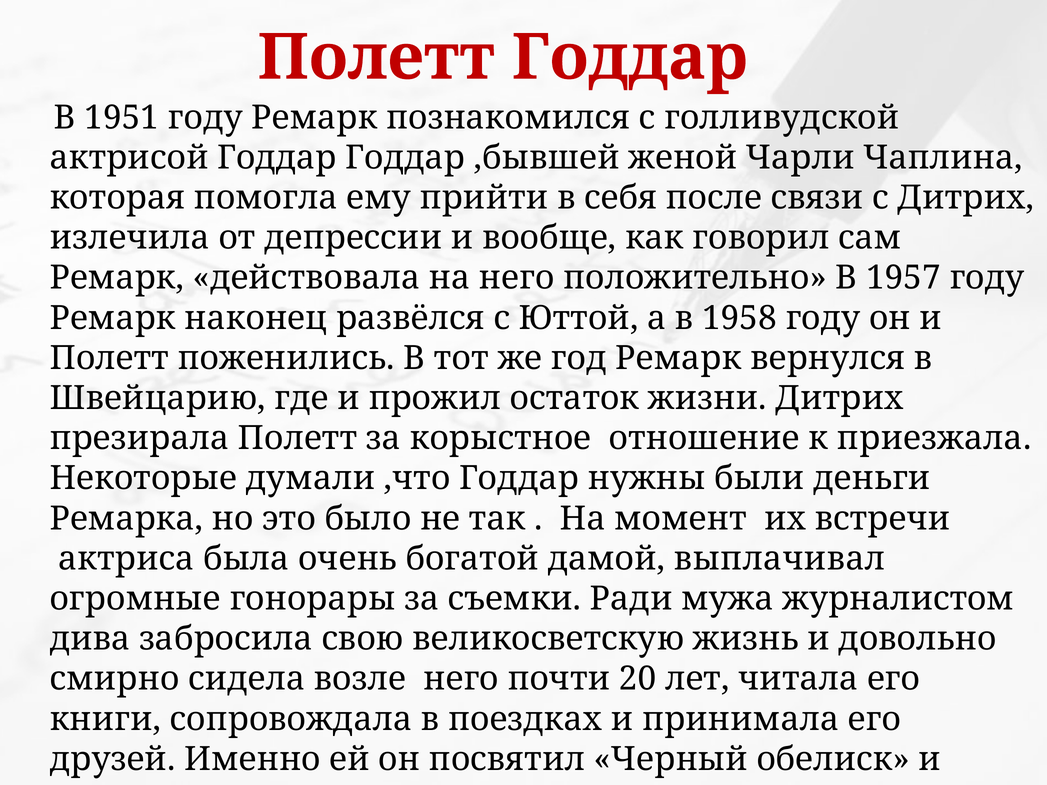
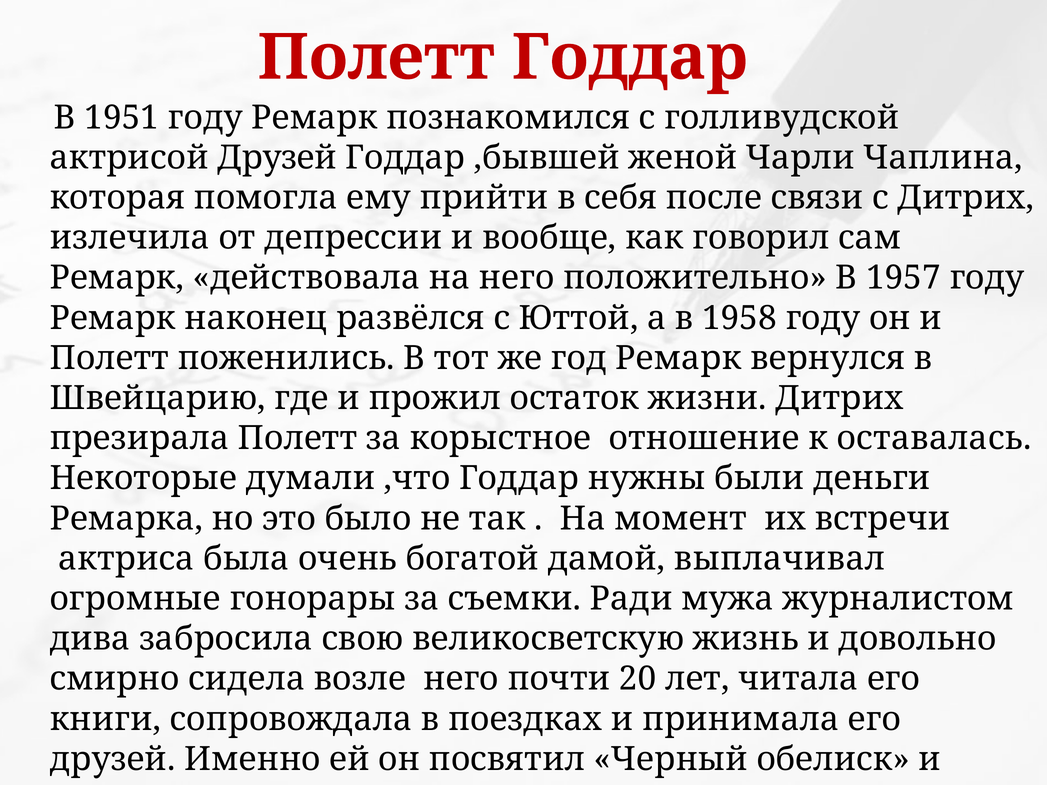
актрисой Годдар: Годдар -> Друзей (277, 158)
приезжала: приезжала -> оставалась (934, 438)
